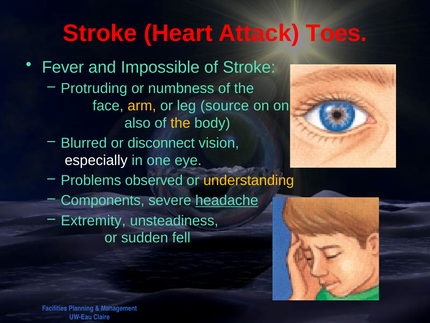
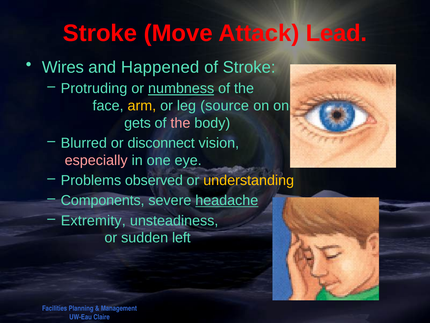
Heart: Heart -> Move (178, 33)
Toes: Toes -> Lead (336, 33)
Fever: Fever -> Wires (63, 67)
Impossible: Impossible -> Happened (160, 67)
numbness underline: none -> present (181, 88)
also: also -> gets (138, 123)
the colour: yellow -> pink (180, 123)
especially colour: white -> pink (96, 160)
fell: fell -> left (181, 237)
